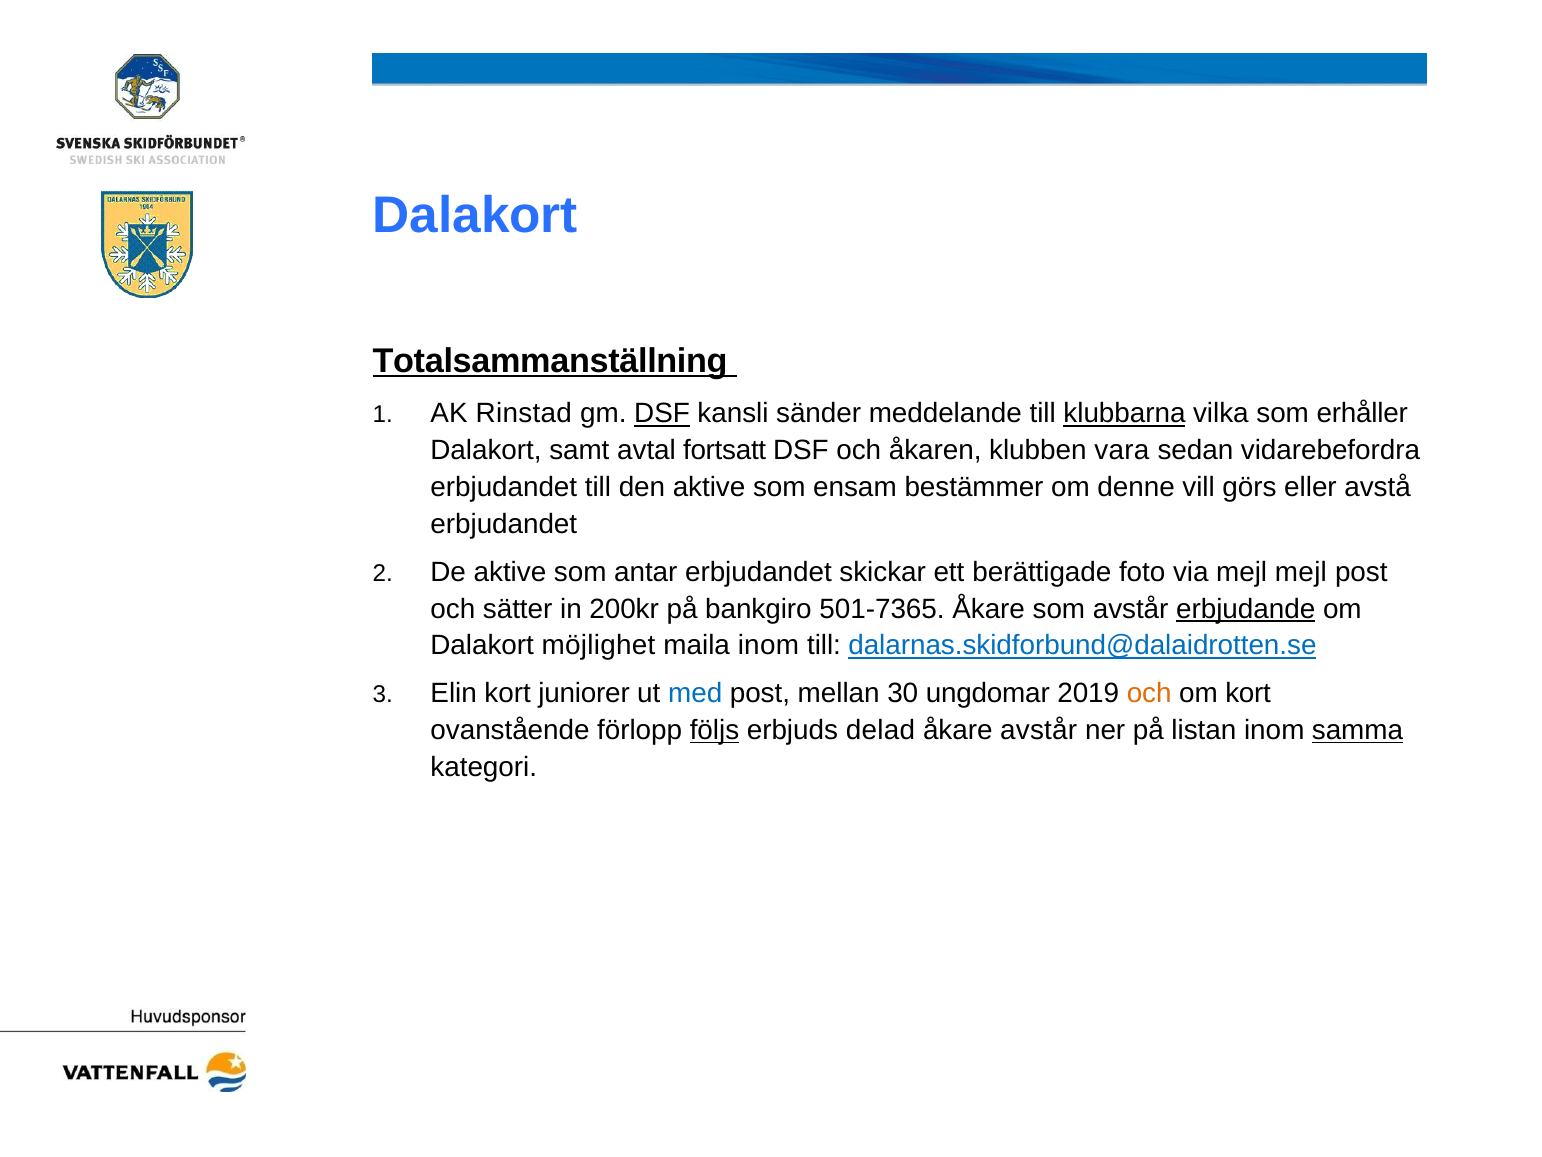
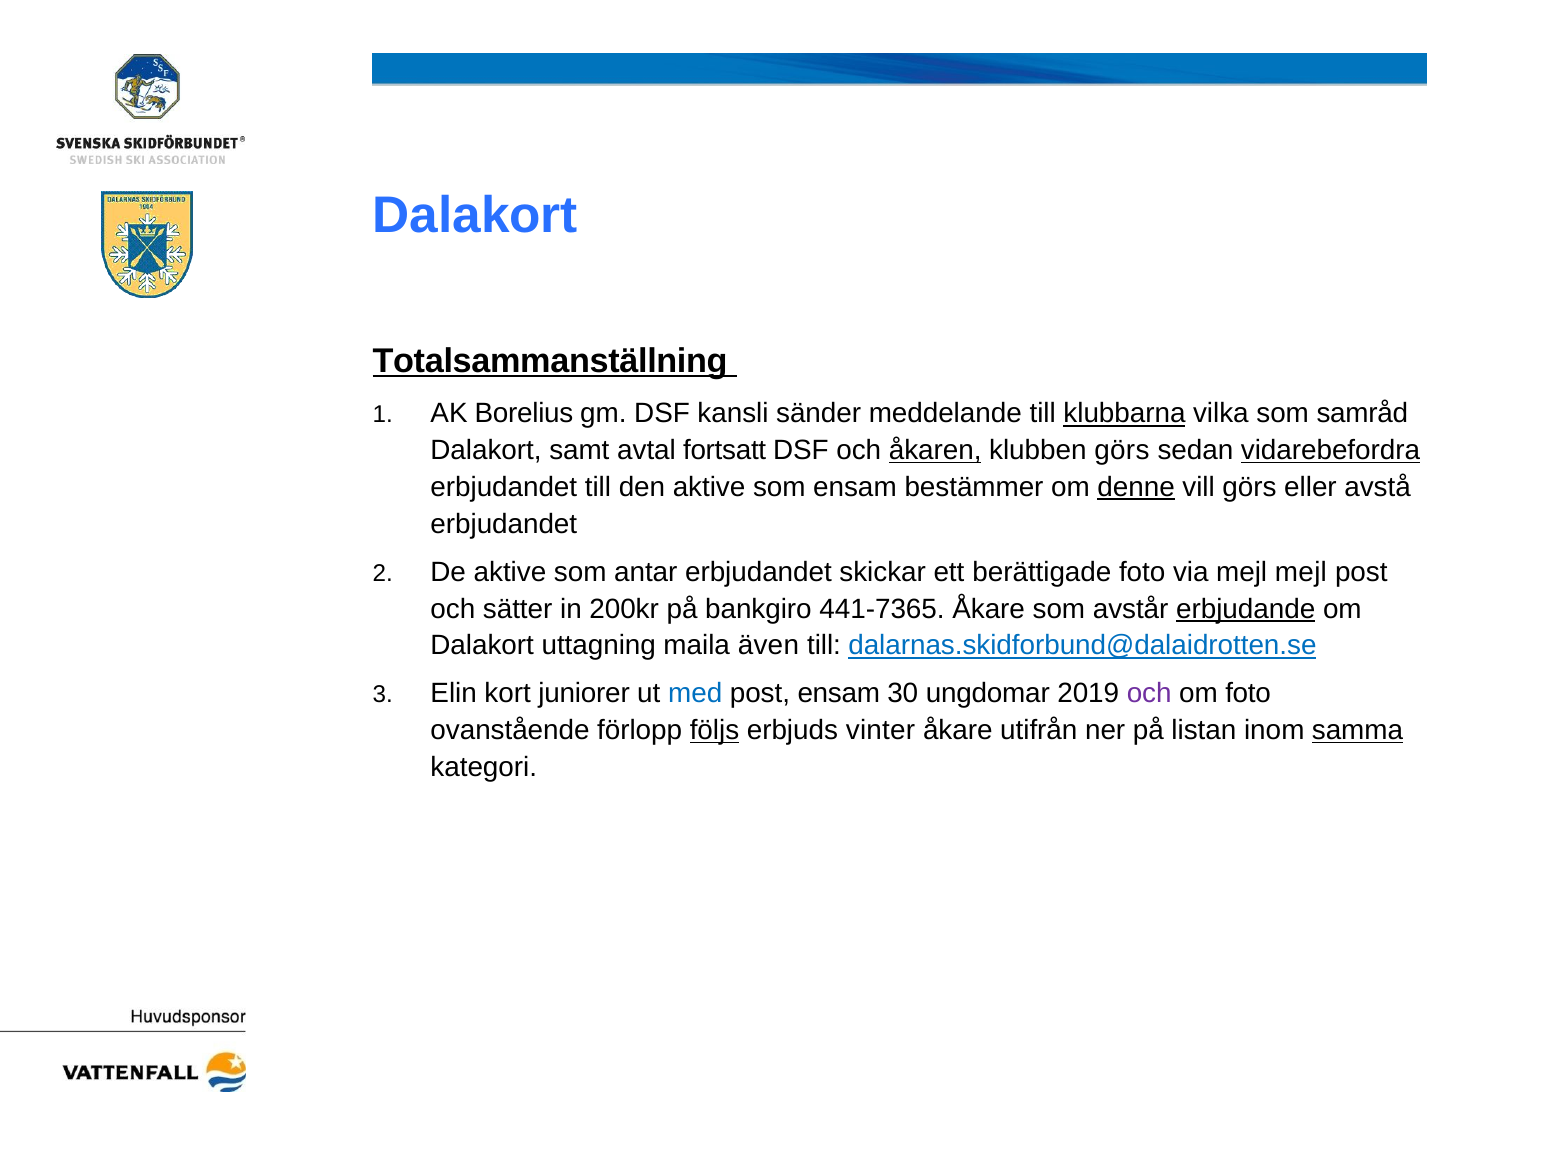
Rinstad: Rinstad -> Borelius (524, 414)
DSF underline: present -> none (662, 414)
erhåller: erhåller -> samråd (1362, 414)
åkaren underline: none -> present (935, 450)
klubben vara: vara -> görs (1122, 450)
vidarebefordra underline: none -> present (1330, 450)
denne underline: none -> present (1136, 487)
501-7365: 501-7365 -> 441-7365 (882, 609)
möjlighet: möjlighet -> uttagning (599, 645)
maila inom: inom -> även (768, 645)
post mellan: mellan -> ensam (839, 693)
och colour: orange -> purple (1149, 693)
om kort: kort -> foto (1248, 693)
delad: delad -> vinter (880, 730)
åkare avstår: avstår -> utifrån (1039, 730)
